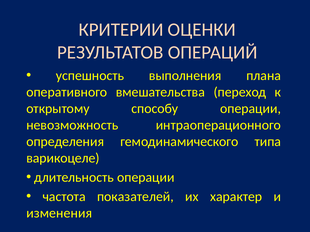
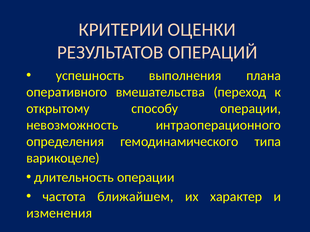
показателей: показателей -> ближайшем (135, 197)
